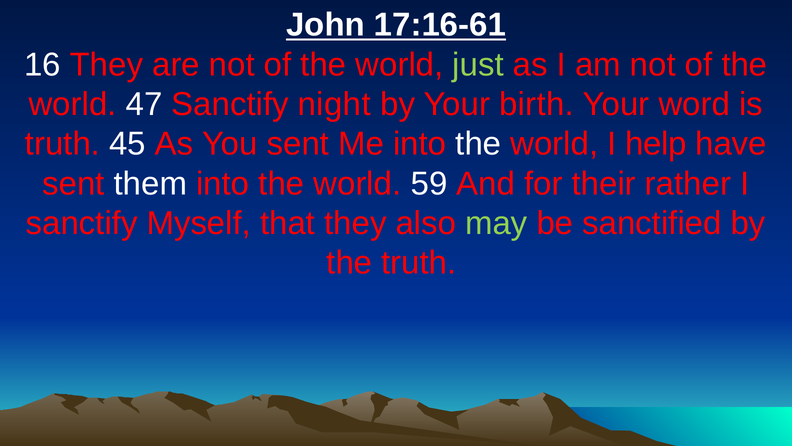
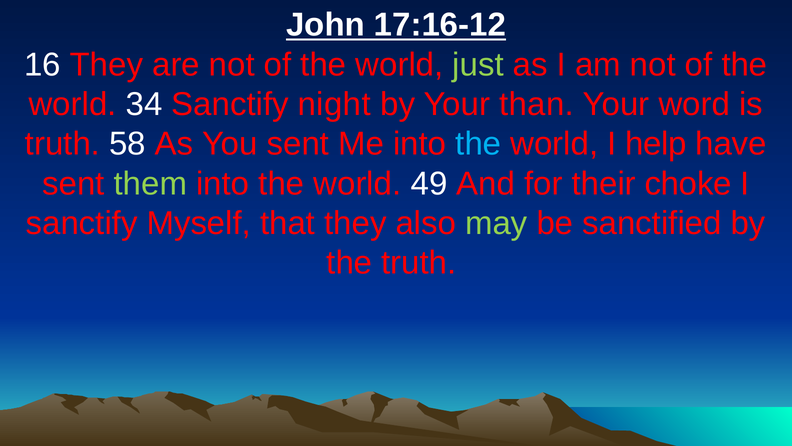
17:16-61: 17:16-61 -> 17:16-12 (440, 25)
47: 47 -> 34 (144, 104)
birth: birth -> than (537, 104)
45: 45 -> 58 (127, 144)
the colour: white -> light blue (478, 144)
them colour: white -> light green (150, 183)
59: 59 -> 49 (429, 183)
rather: rather -> choke (688, 183)
